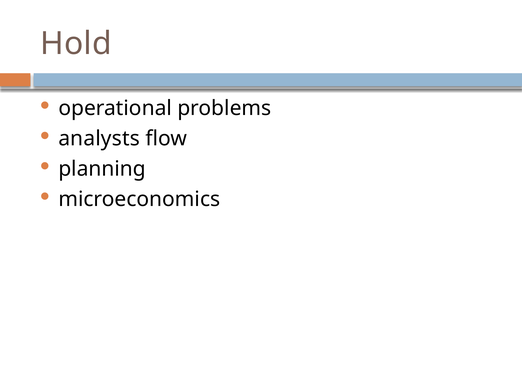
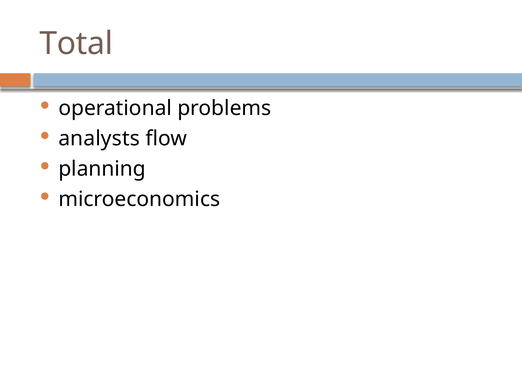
Hold: Hold -> Total (76, 44)
